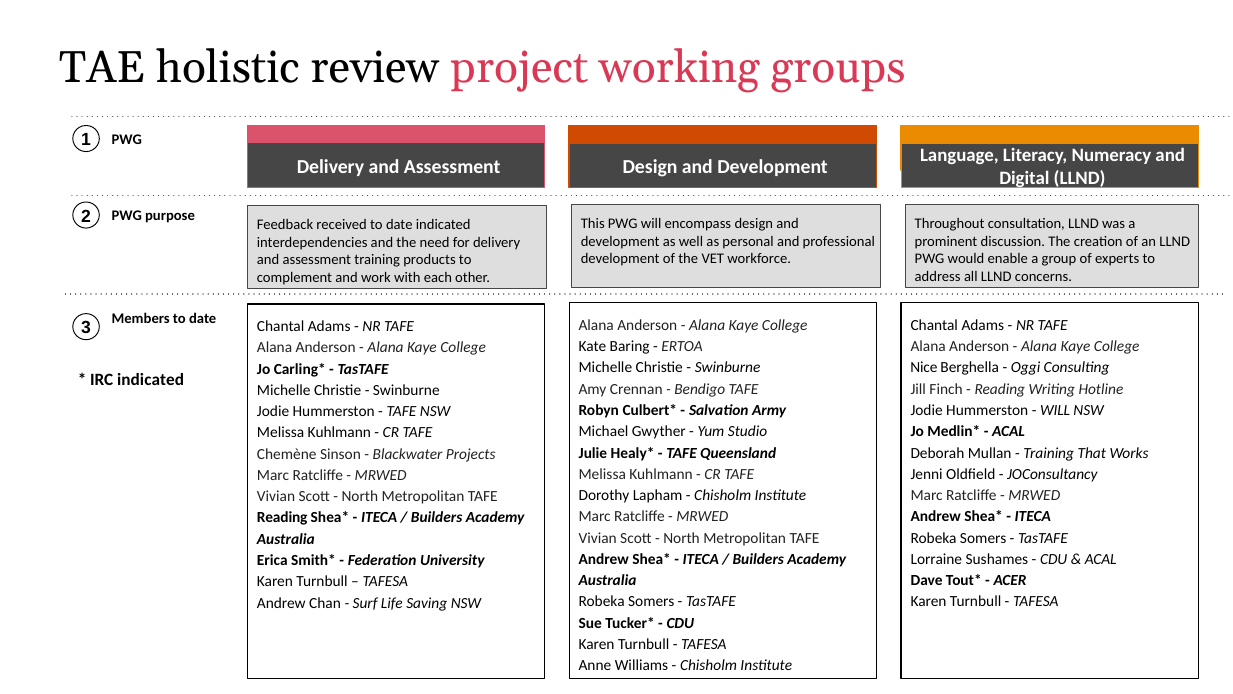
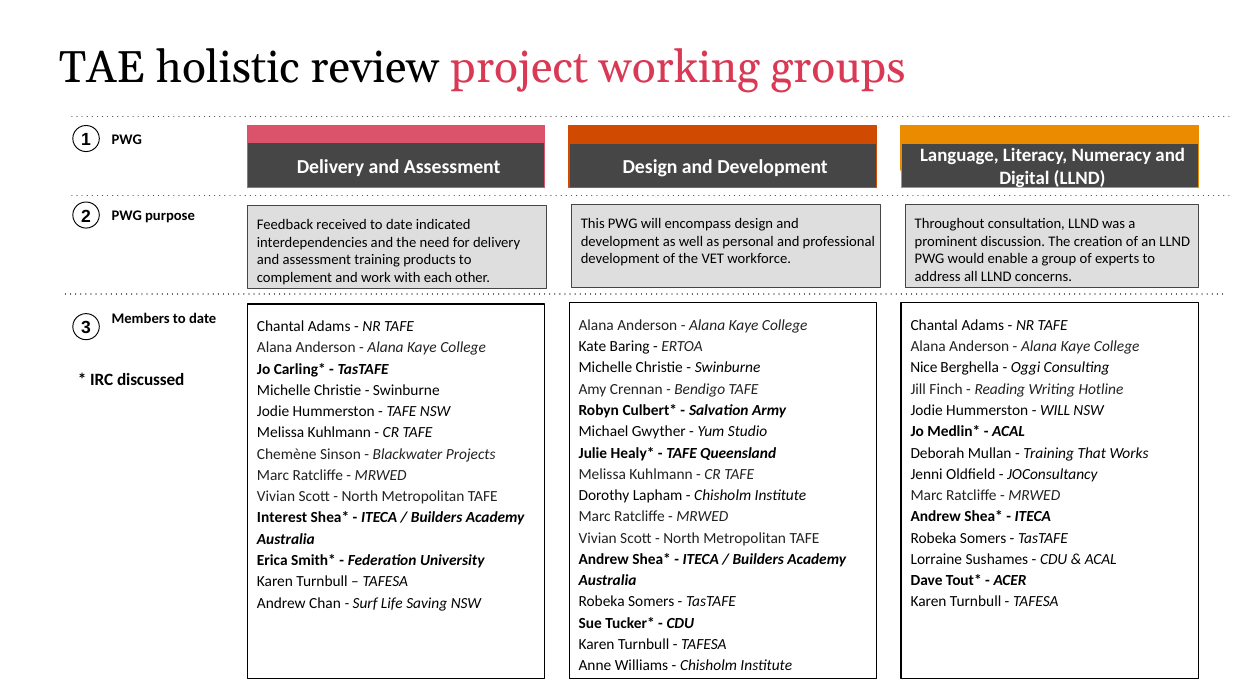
IRC indicated: indicated -> discussed (151, 380)
Reading: Reading -> Interest (282, 518)
